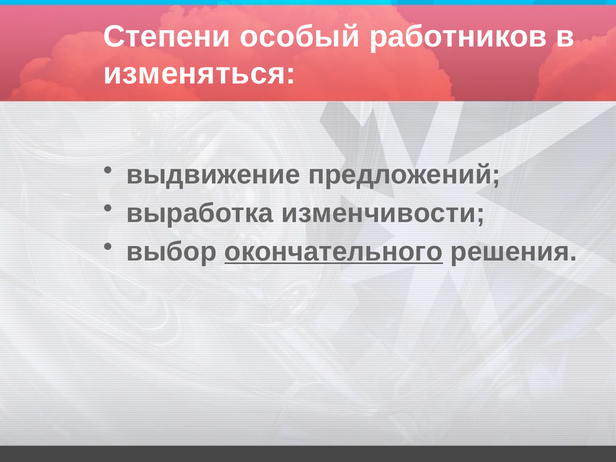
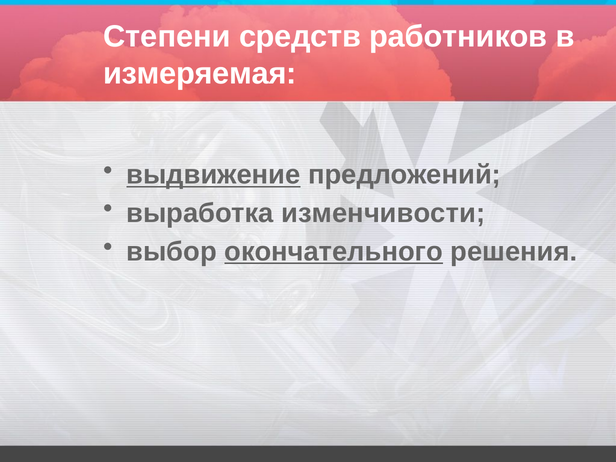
особый: особый -> средств (300, 37)
изменяться: изменяться -> измеряемая (200, 74)
выдвижение underline: none -> present (213, 175)
